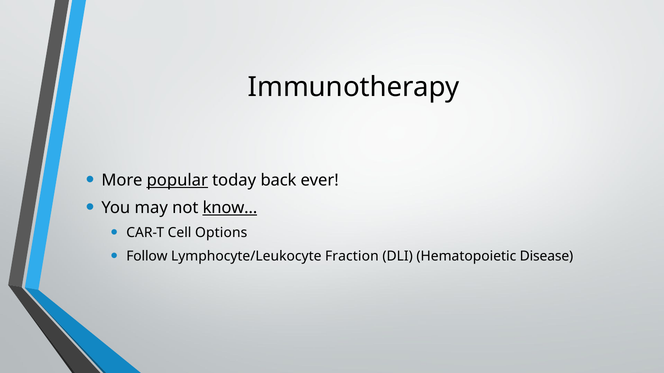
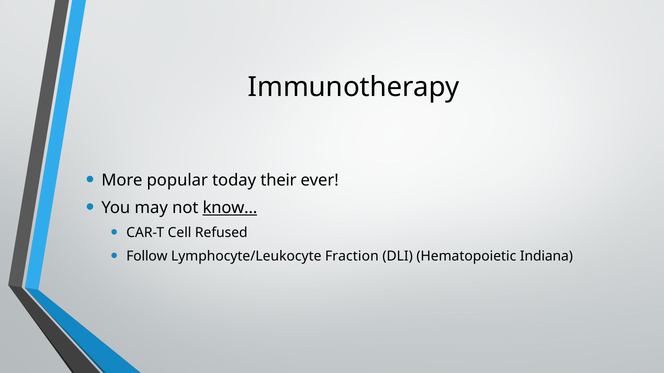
popular underline: present -> none (177, 181)
back: back -> their (279, 181)
Options: Options -> Refused (221, 233)
Disease: Disease -> Indiana (546, 256)
